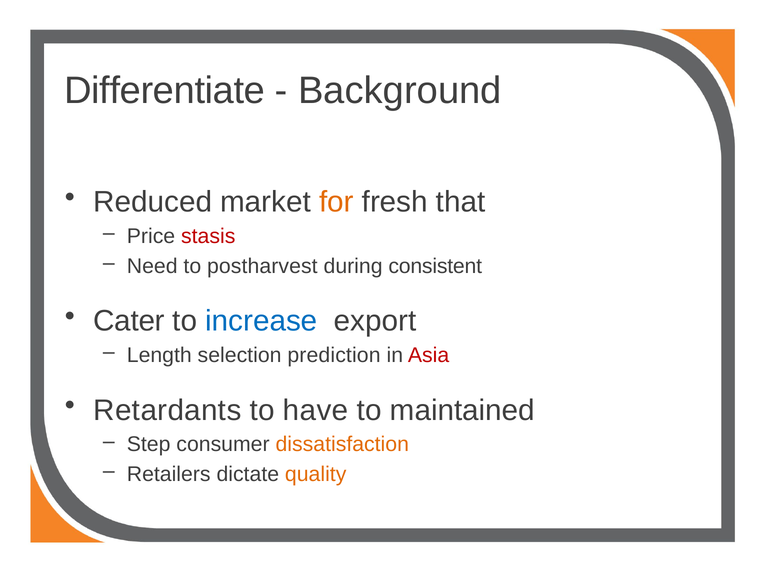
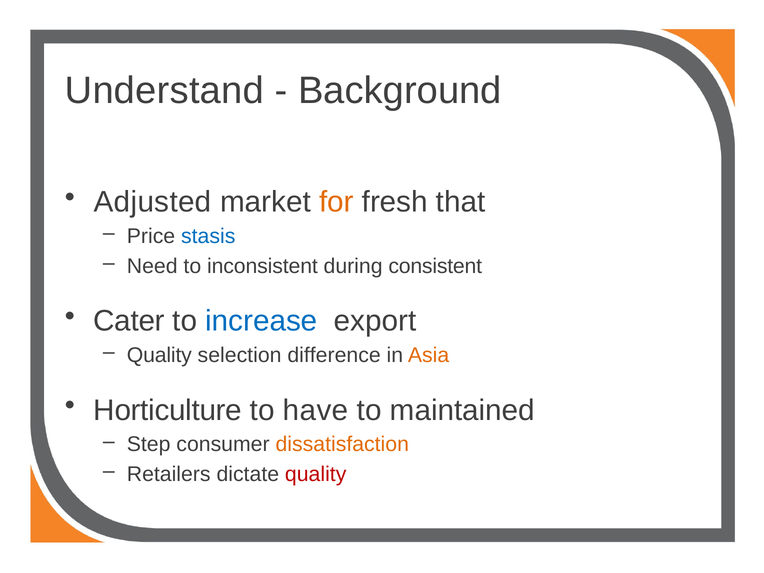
Differentiate: Differentiate -> Understand (164, 91)
Reduced: Reduced -> Adjusted (153, 202)
stasis colour: red -> blue (208, 236)
postharvest: postharvest -> inconsistent (262, 266)
Length: Length -> Quality (159, 355)
prediction: prediction -> difference (334, 355)
Asia colour: red -> orange (429, 355)
Retardants: Retardants -> Horticulture (168, 410)
quality colour: orange -> red (316, 474)
